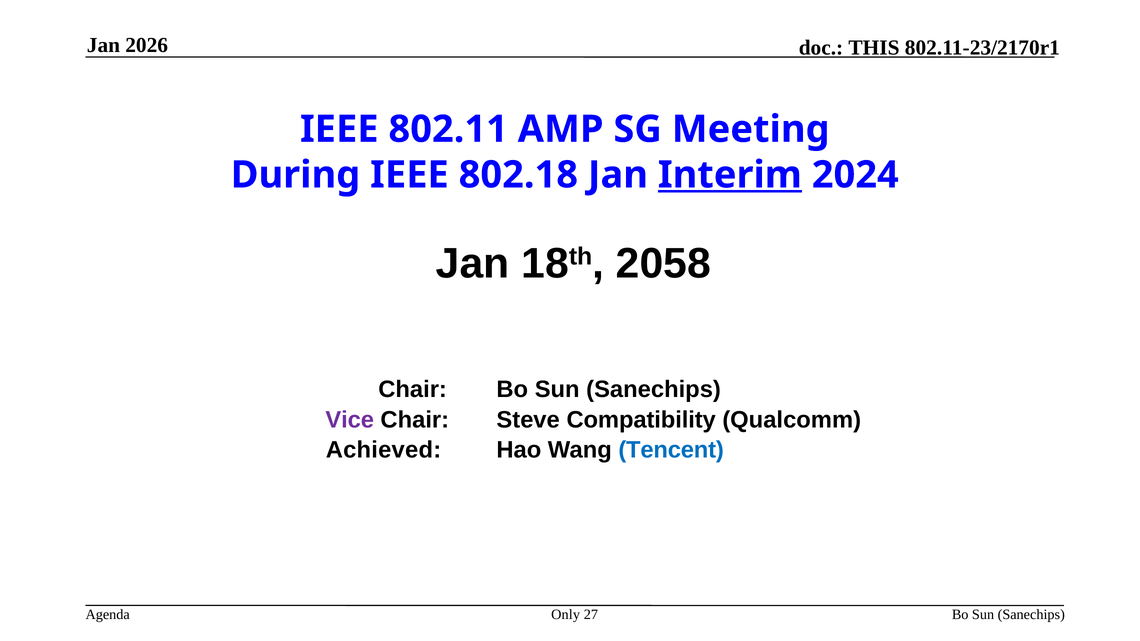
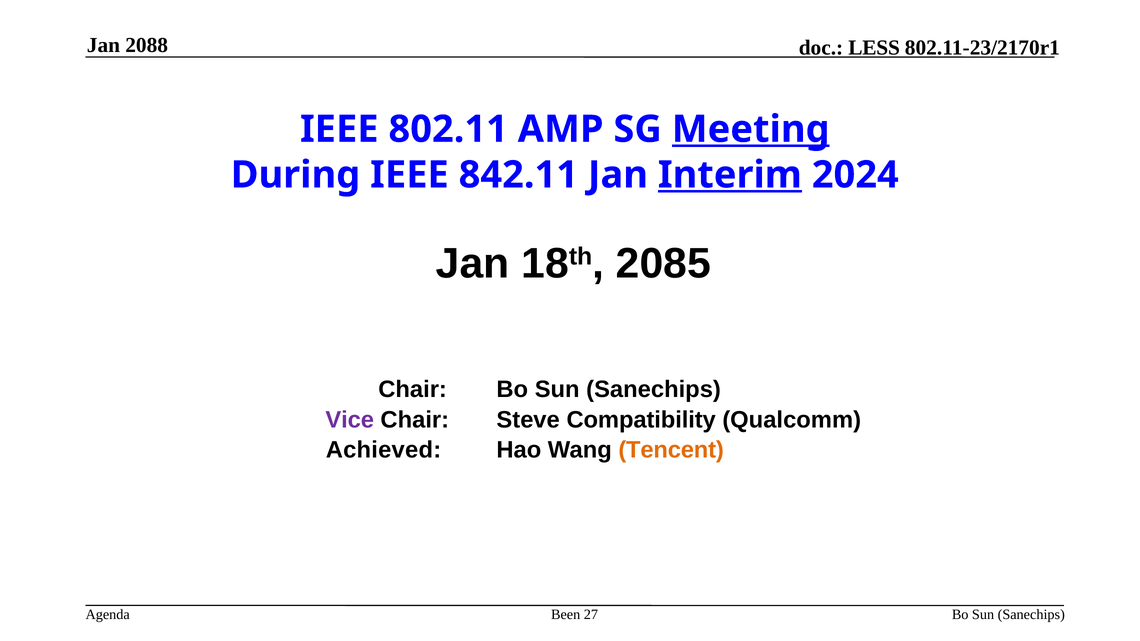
2026: 2026 -> 2088 (147, 45)
THIS: THIS -> LESS (874, 48)
Meeting underline: none -> present (751, 129)
802.18: 802.18 -> 842.11 (518, 175)
2058: 2058 -> 2085 (663, 264)
Tencent colour: blue -> orange (671, 450)
Only: Only -> Been (566, 615)
